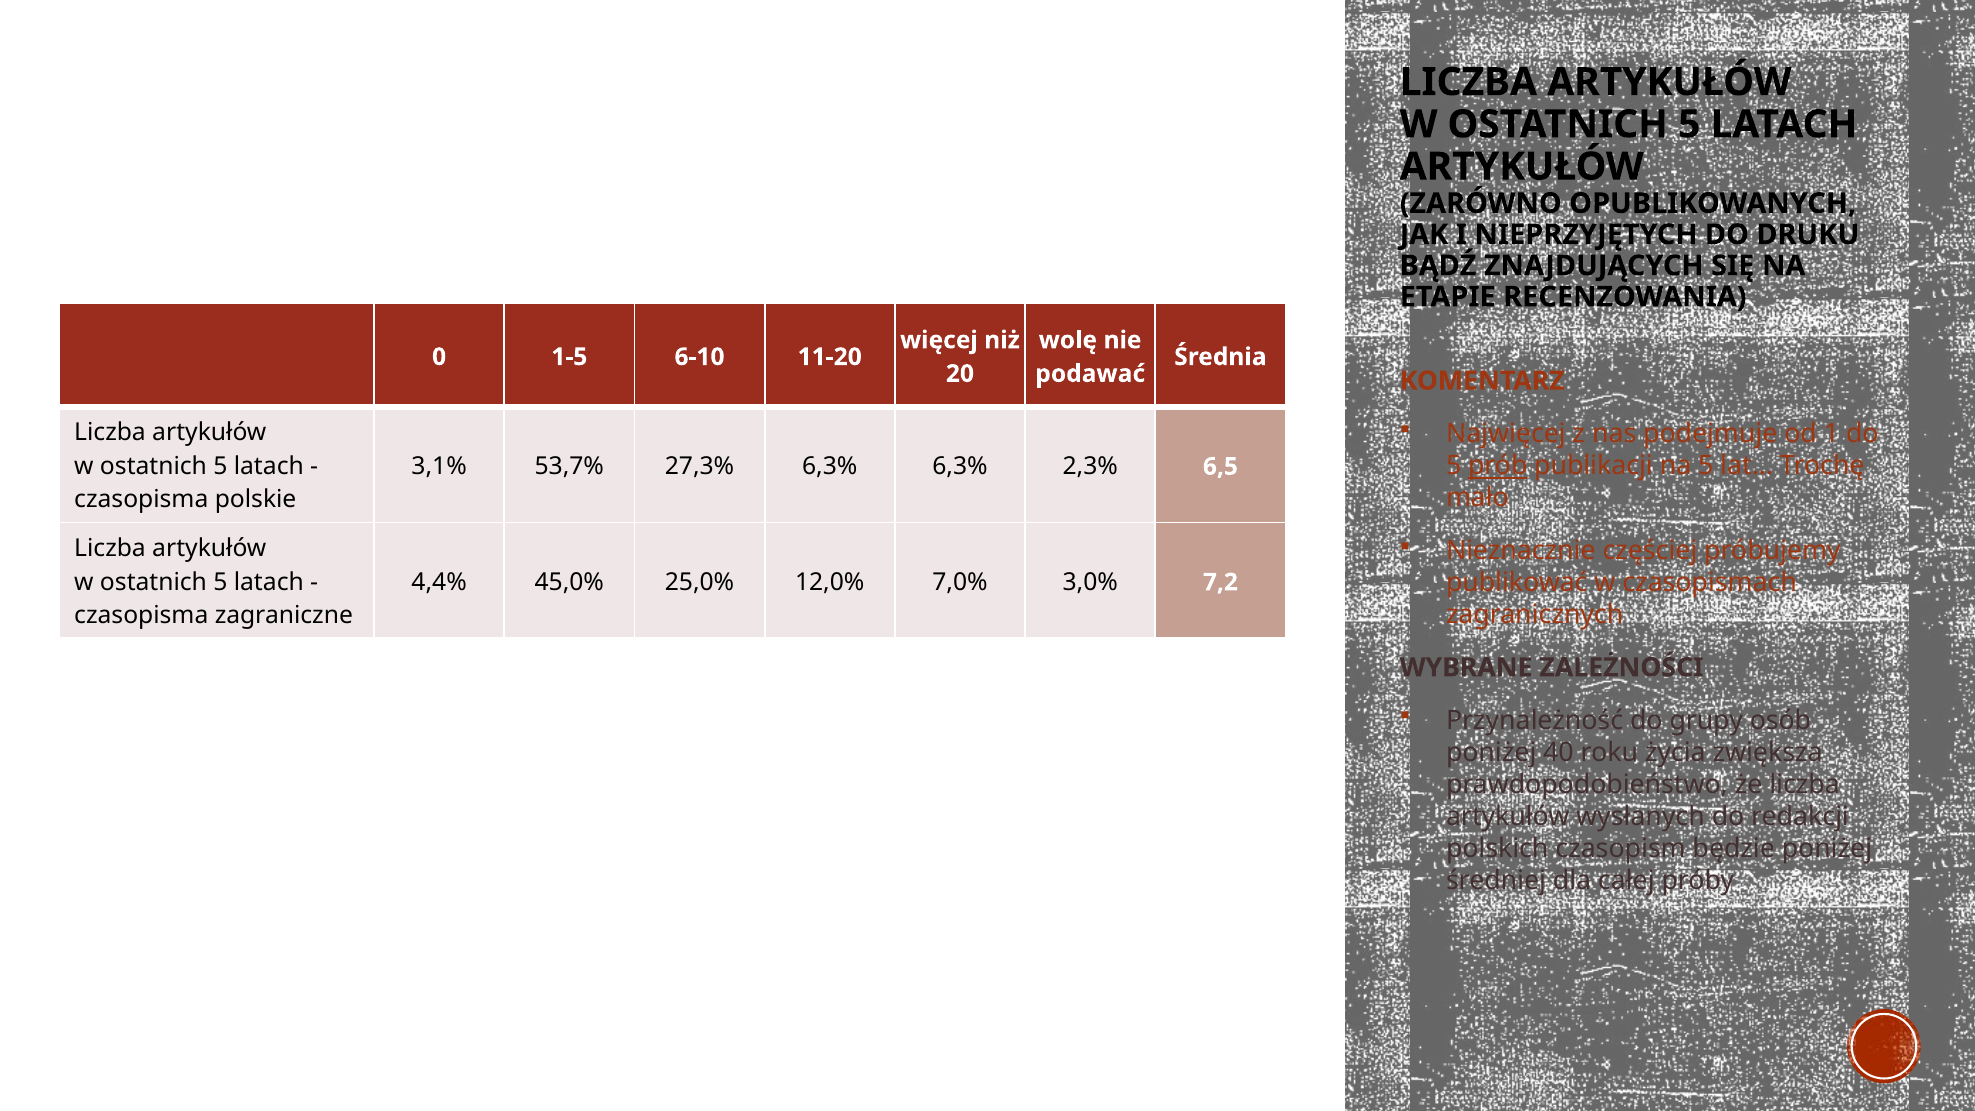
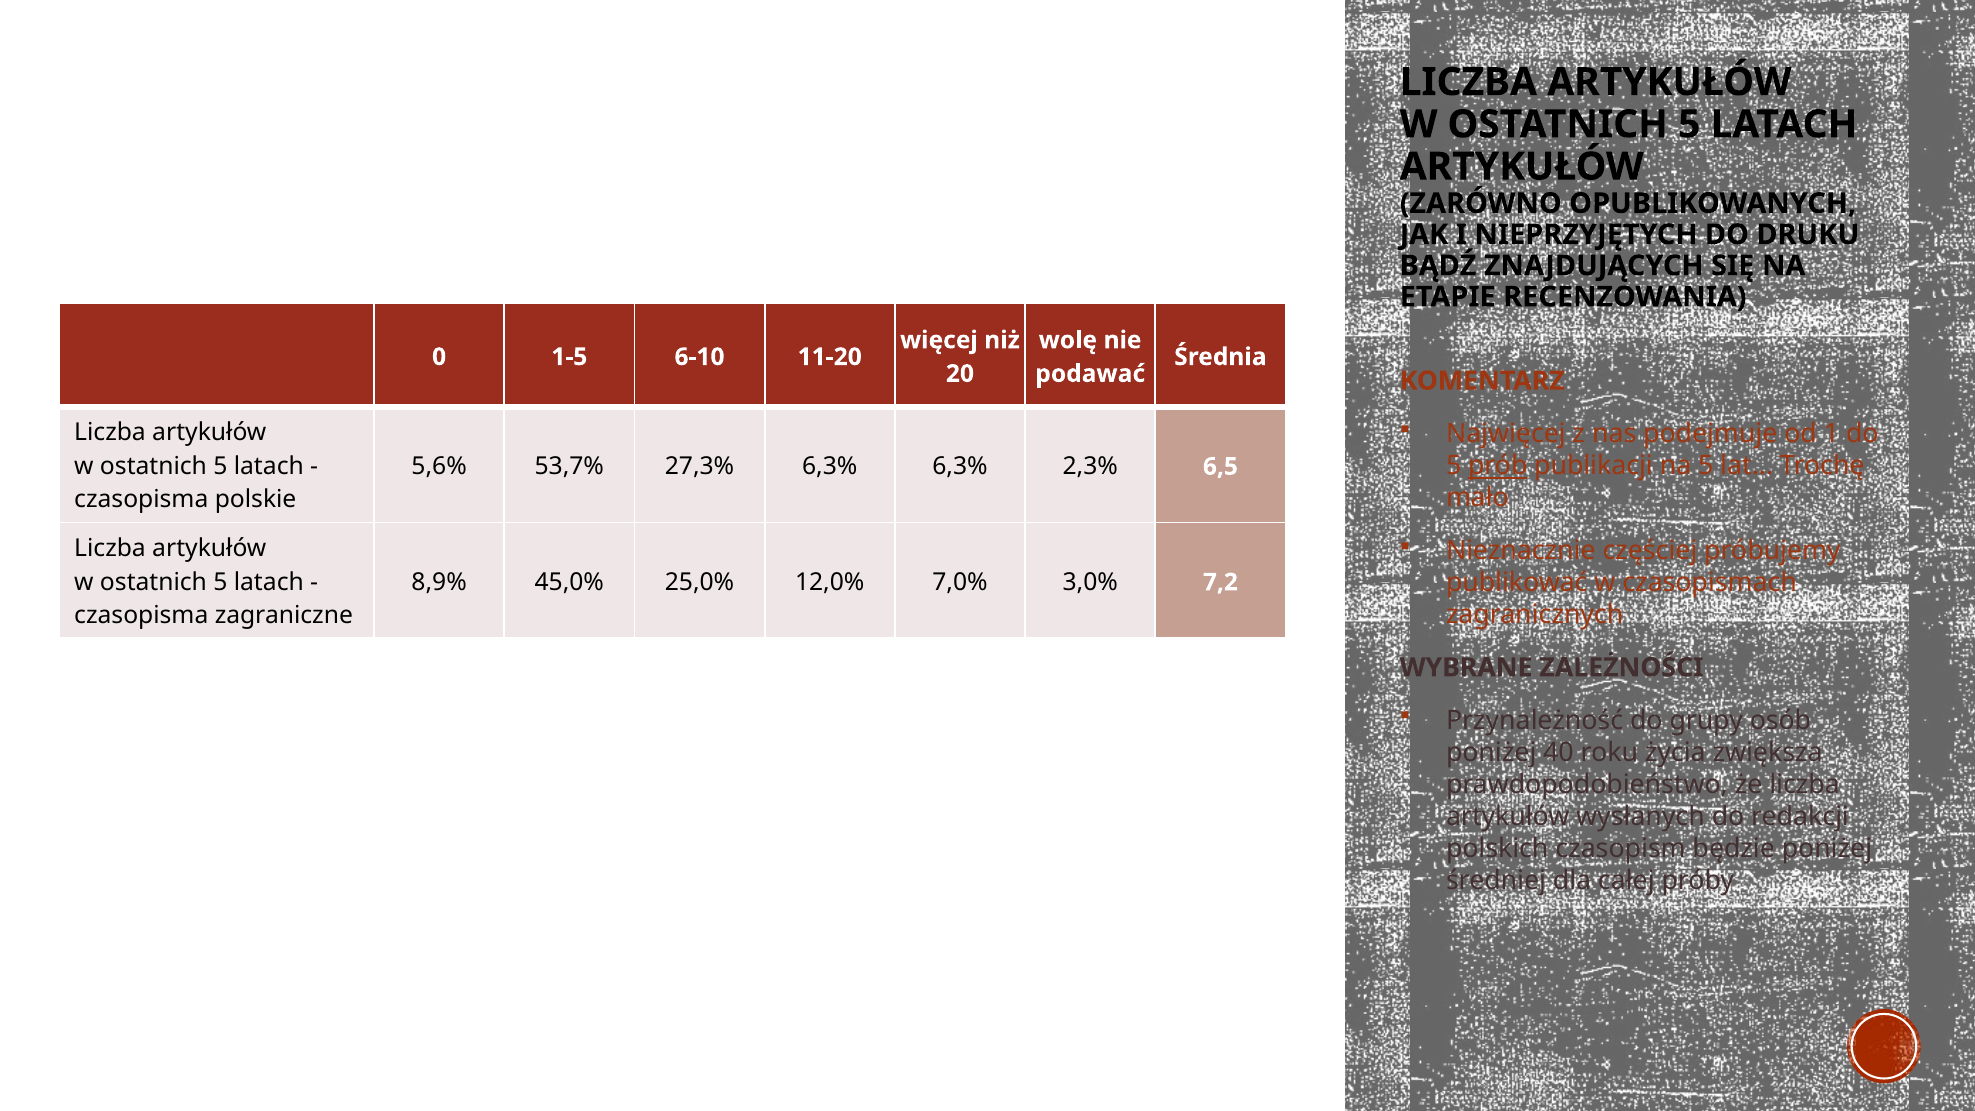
3,1%: 3,1% -> 5,6% (439, 467)
4,4%: 4,4% -> 8,9% (439, 582)
